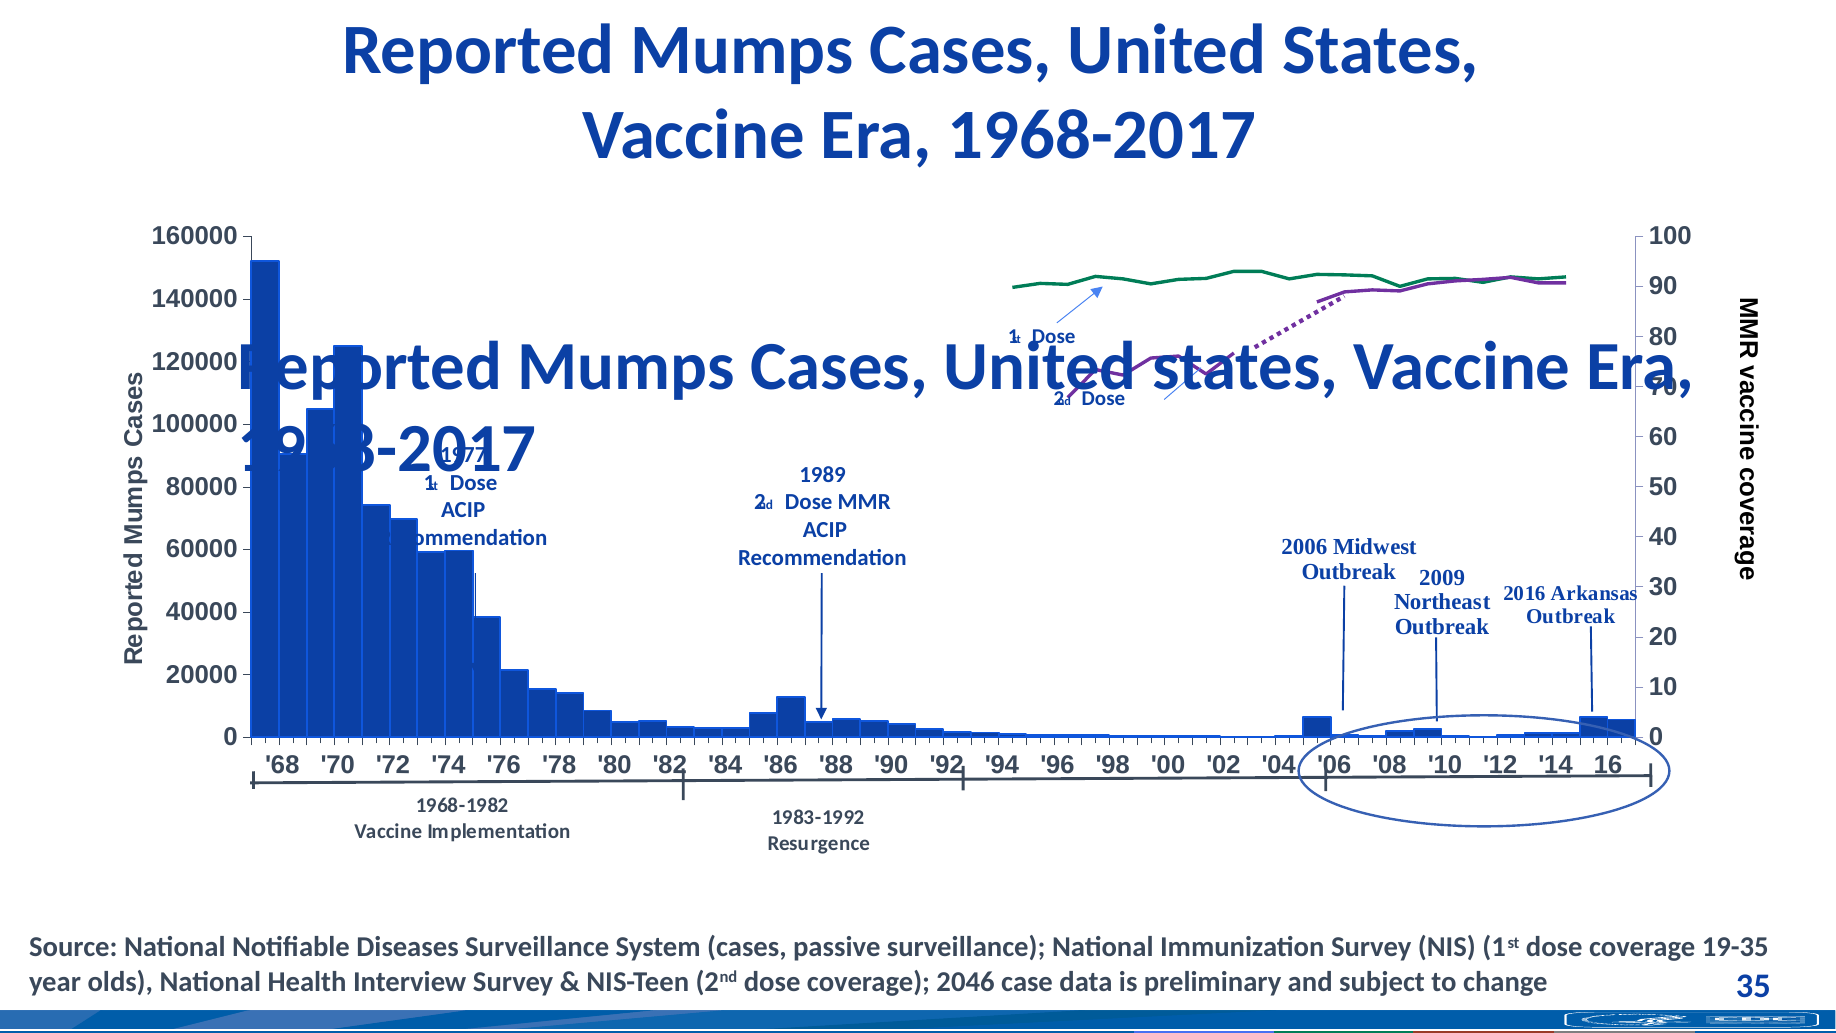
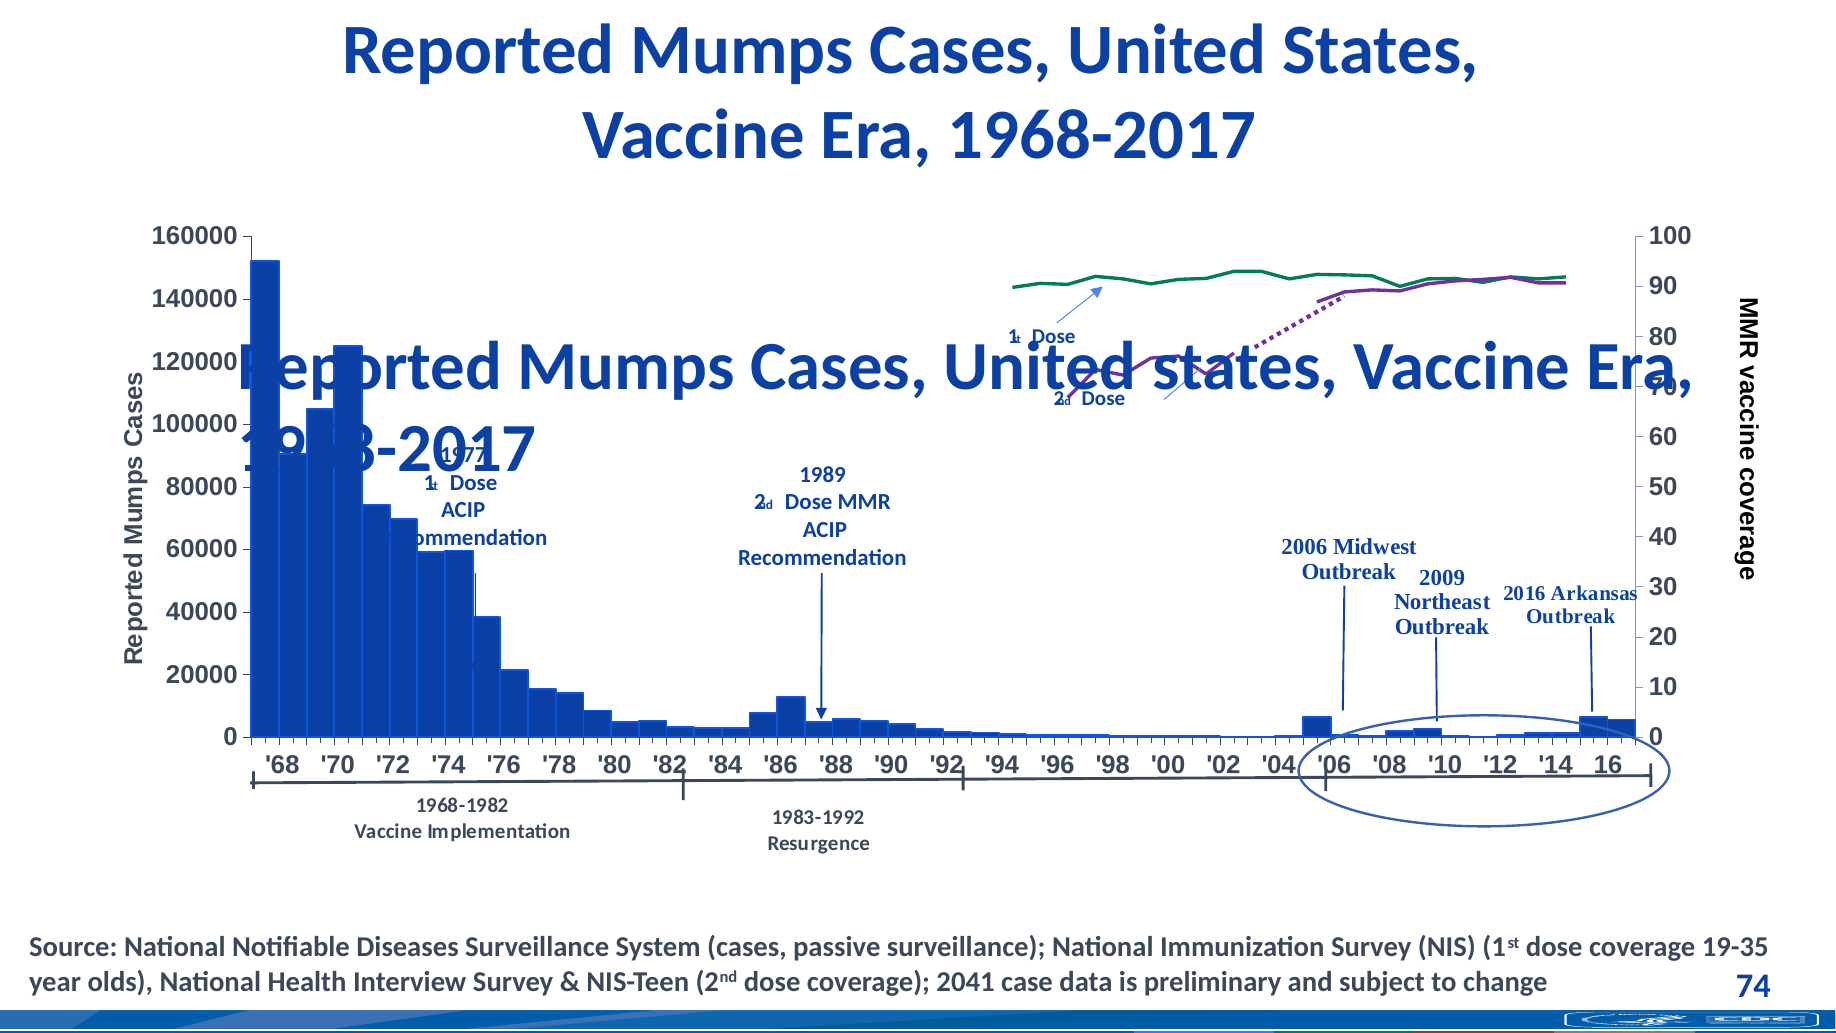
2046: 2046 -> 2041 (966, 982)
35: 35 -> 74 (1753, 985)
